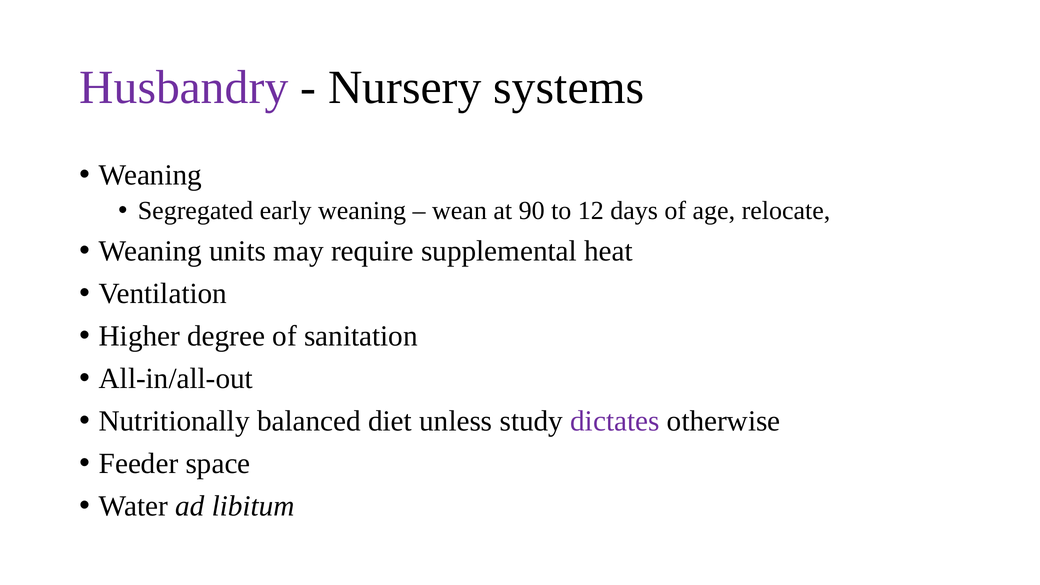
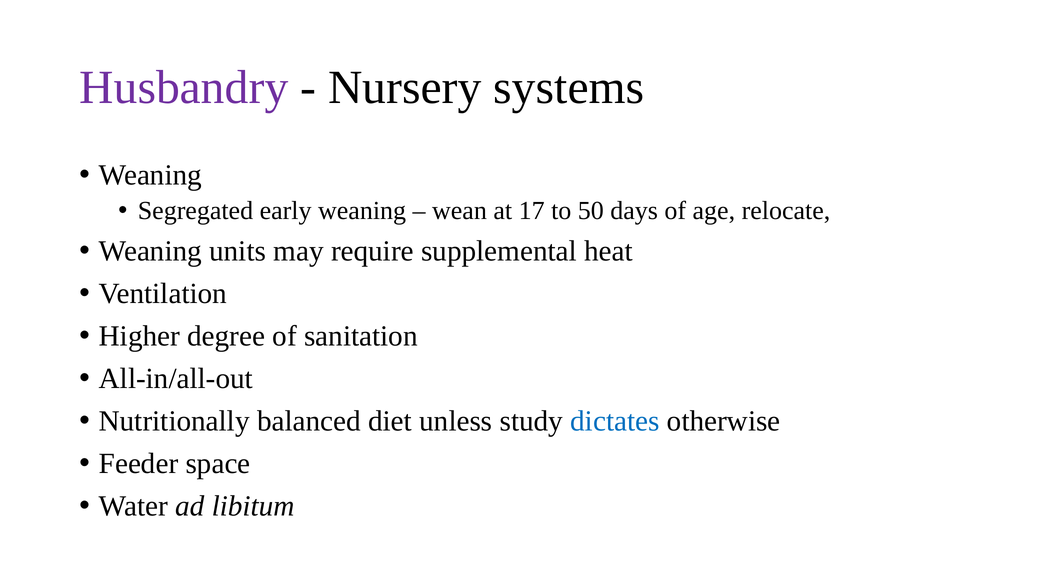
90: 90 -> 17 (532, 211)
12: 12 -> 50 (591, 211)
dictates colour: purple -> blue (615, 421)
